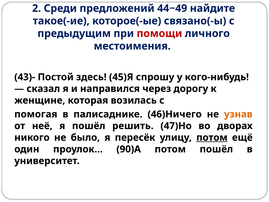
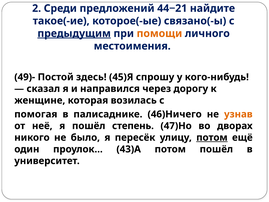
44−49: 44−49 -> 44−21 (172, 8)
предыдущим underline: none -> present (74, 33)
помощи colour: red -> orange (159, 33)
43)-: 43)- -> 49)- (25, 77)
решить: решить -> степень (133, 126)
90)А: 90)А -> 43)А (129, 149)
